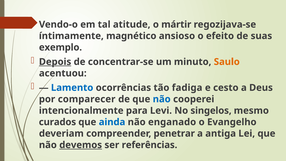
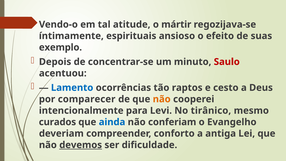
magnético: magnético -> espirituais (131, 36)
Depois underline: present -> none (55, 62)
Saulo colour: orange -> red (227, 62)
fadiga: fadiga -> raptos (187, 88)
não colour: blue -> orange (162, 99)
singelos: singelos -> tirânico (211, 111)
enganado: enganado -> conferiam (172, 122)
penetrar: penetrar -> conforto (174, 133)
referências: referências -> dificuldade (149, 145)
